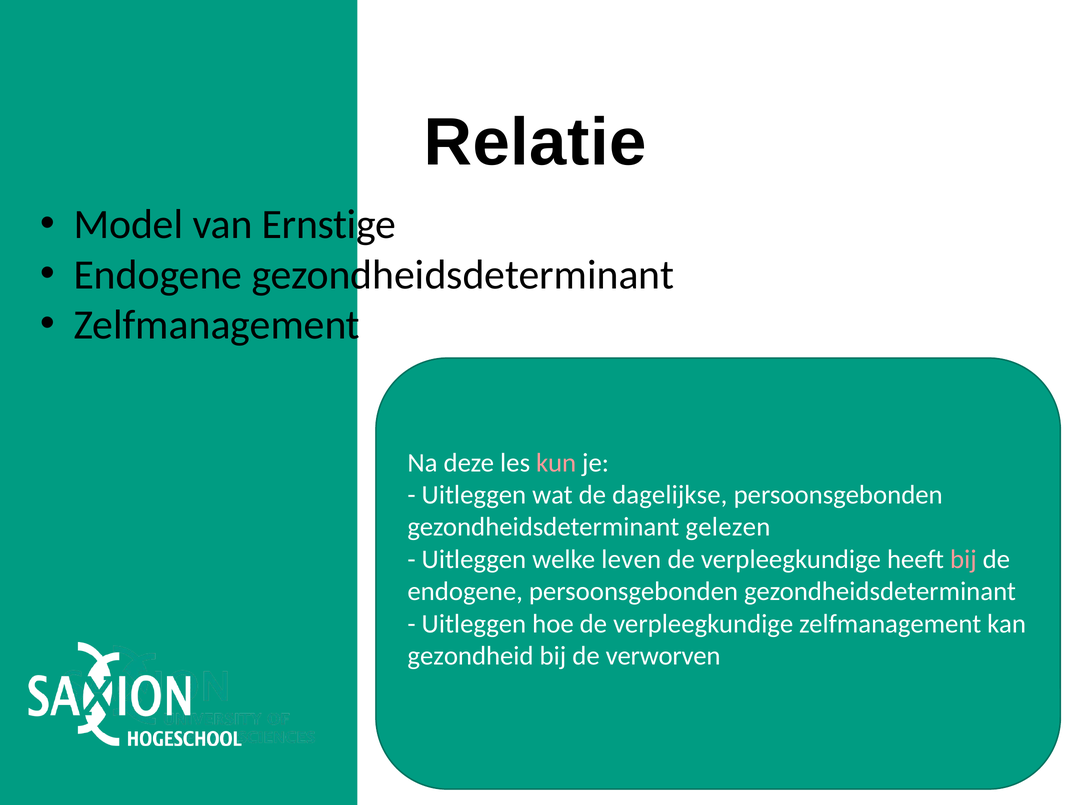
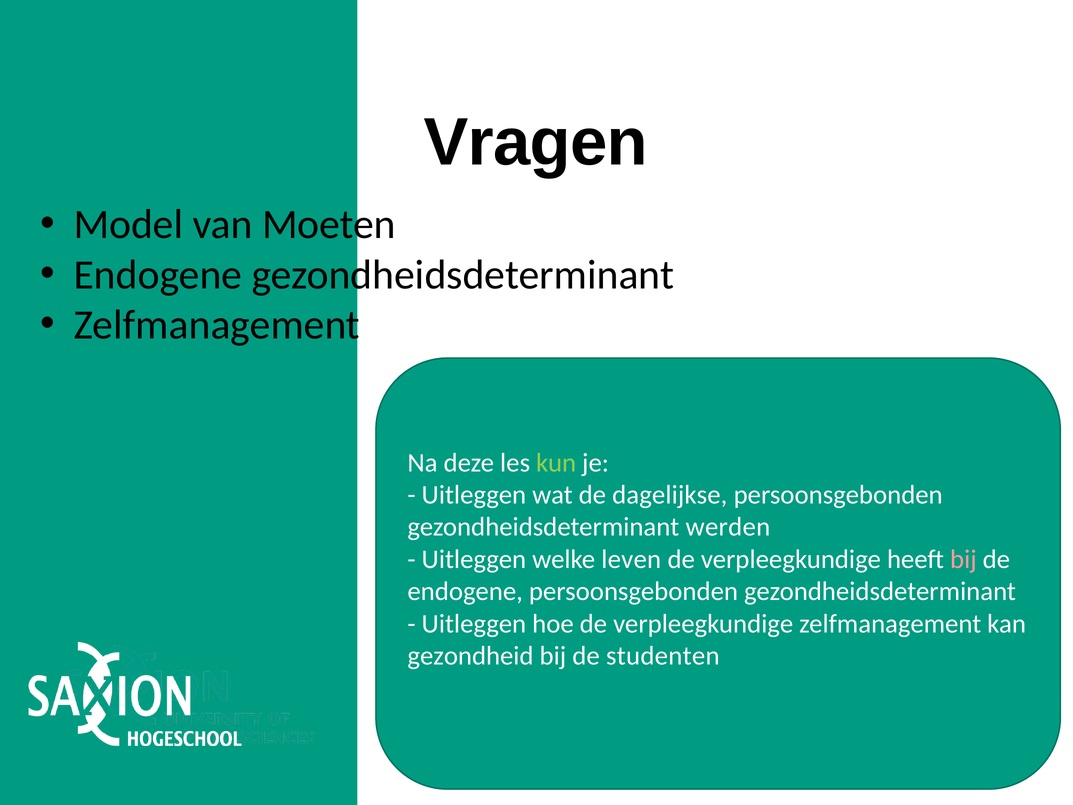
Relatie: Relatie -> Vragen (536, 143)
Ernstige: Ernstige -> Moeten (329, 225)
kun colour: pink -> light green (556, 463)
gelezen: gelezen -> werden (728, 527)
verworven: verworven -> studenten (663, 656)
